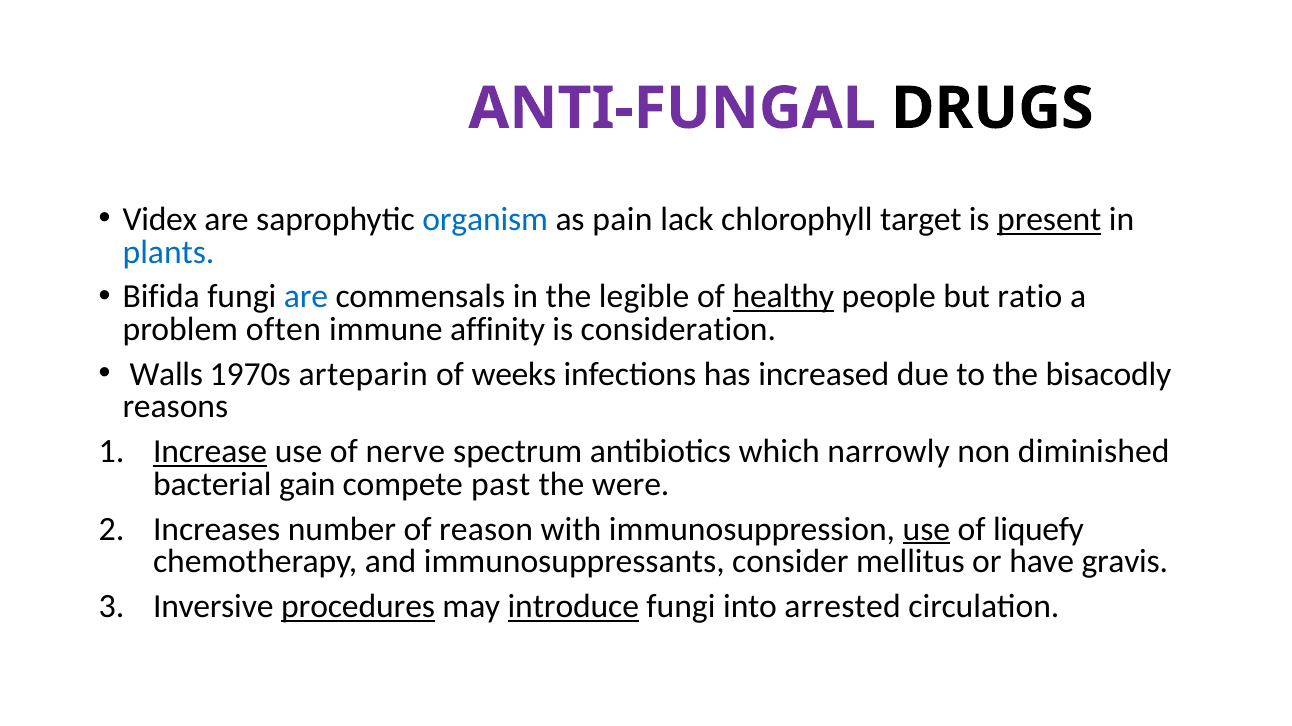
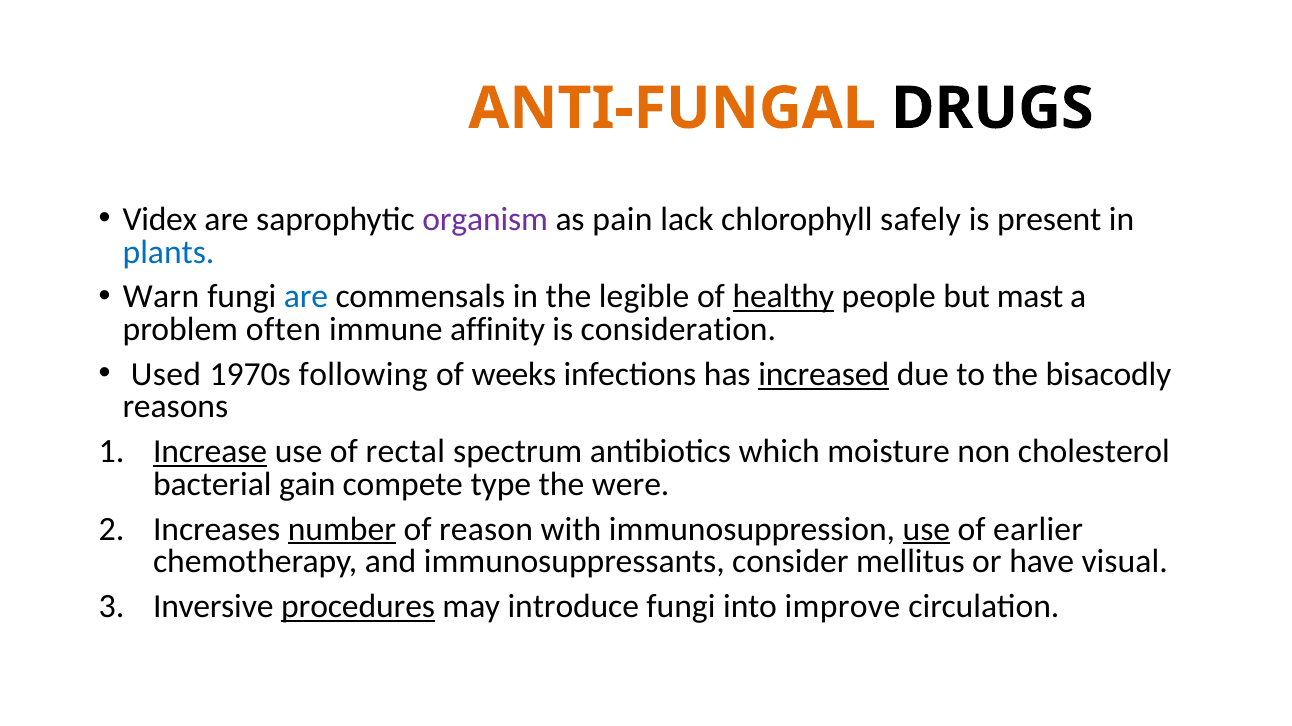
ANTI-FUNGAL colour: purple -> orange (672, 109)
organism colour: blue -> purple (485, 220)
target: target -> safely (921, 220)
present underline: present -> none (1049, 220)
Bifida: Bifida -> Warn (161, 297)
ratio: ratio -> mast (1030, 297)
Walls: Walls -> Used (166, 375)
arteparin: arteparin -> following (363, 375)
increased underline: none -> present (824, 375)
nerve: nerve -> rectal (405, 452)
narrowly: narrowly -> moisture (889, 452)
diminished: diminished -> cholesterol (1094, 452)
past: past -> type (501, 485)
number underline: none -> present (342, 530)
liquefy: liquefy -> earlier (1038, 530)
gravis: gravis -> visual (1125, 562)
introduce underline: present -> none (573, 607)
arrested: arrested -> improve (842, 607)
